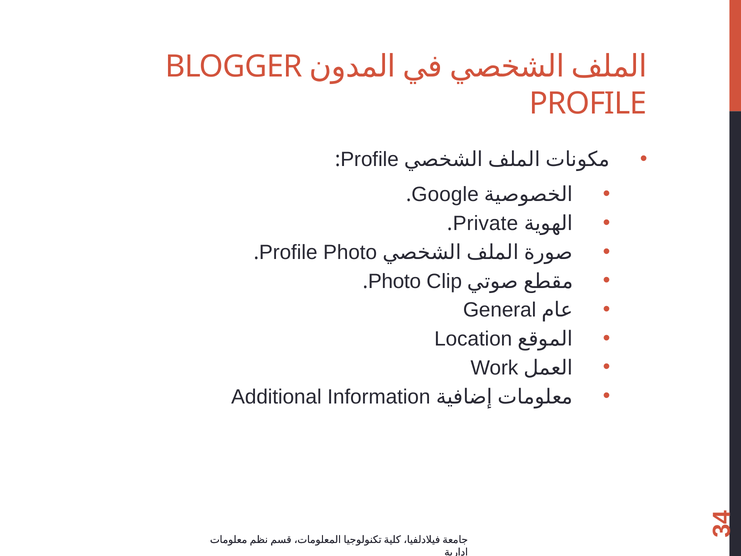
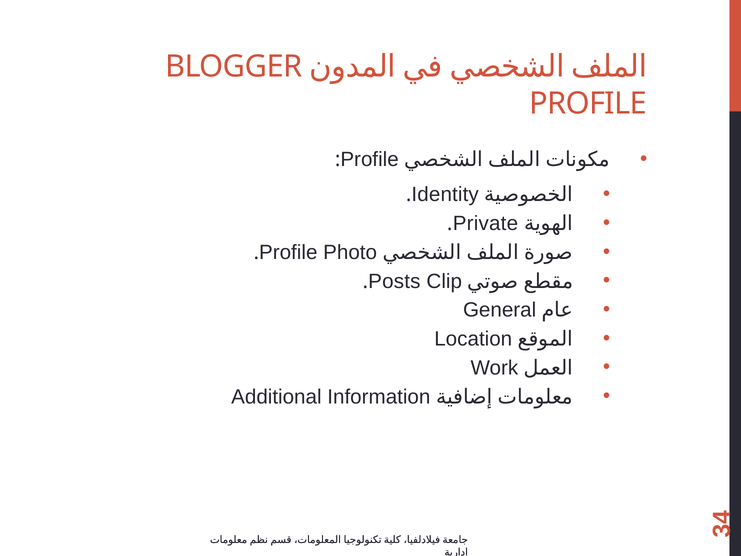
Google: Google -> Identity (445, 195)
Photo: Photo -> Posts (394, 281)
